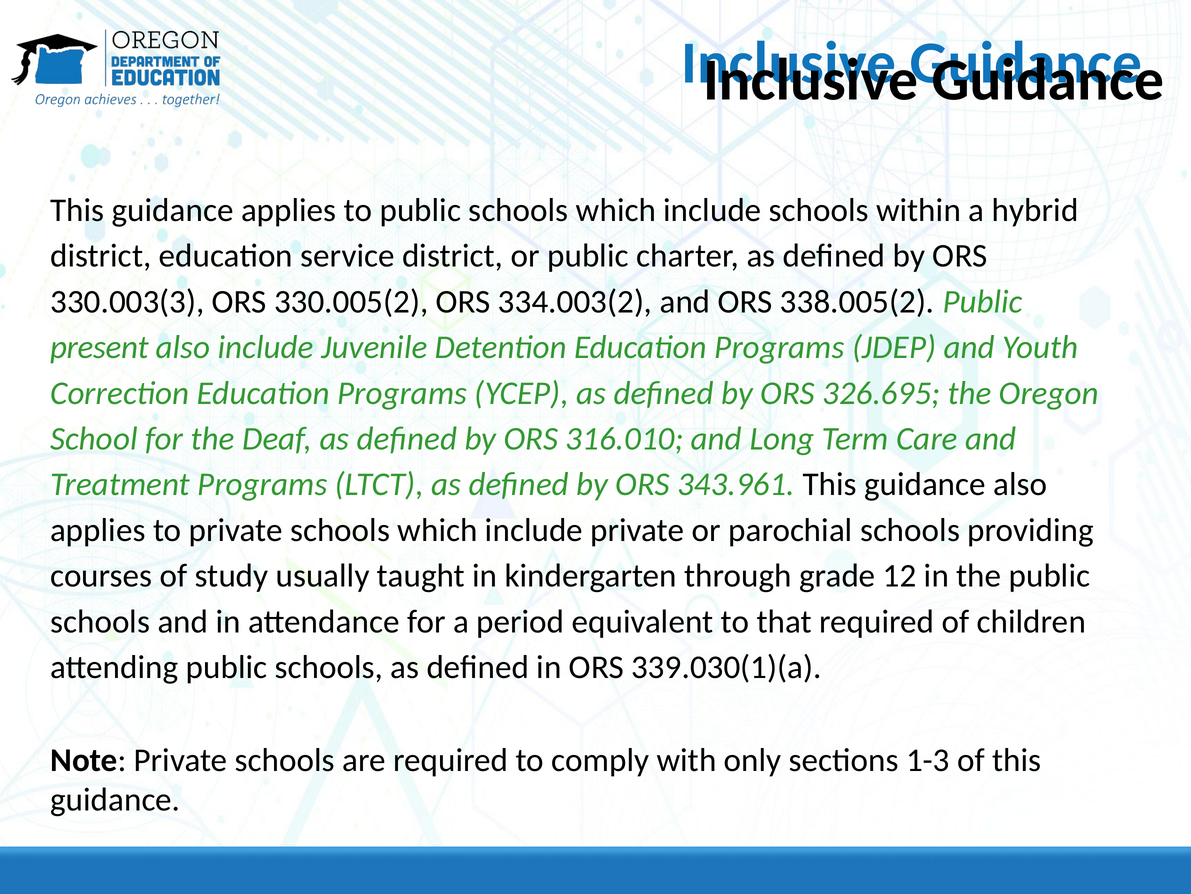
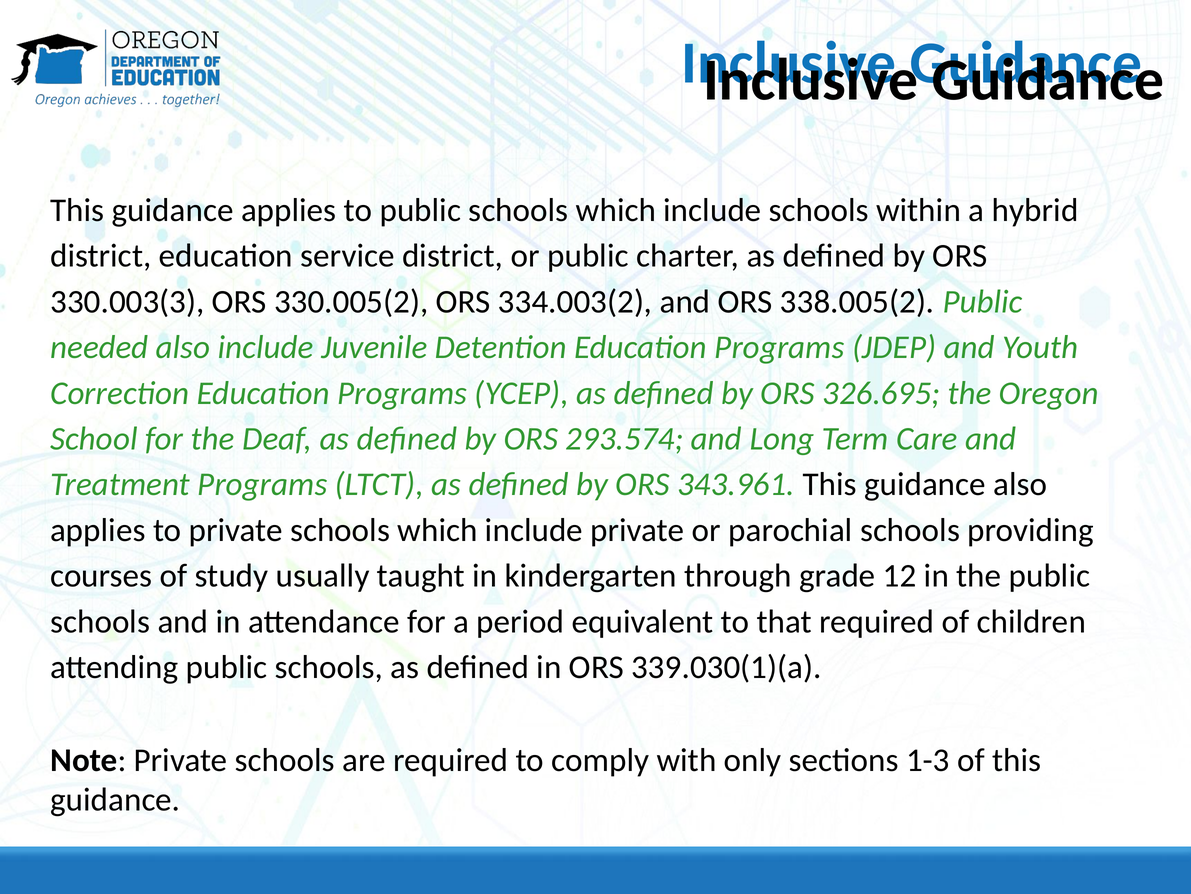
present: present -> needed (99, 347)
316.010: 316.010 -> 293.574 (624, 438)
